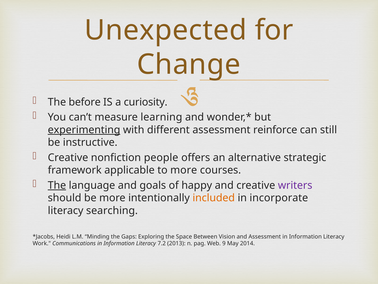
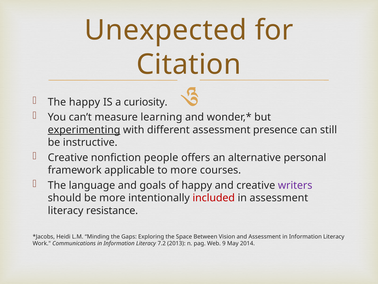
Change: Change -> Citation (189, 64)
The before: before -> happy (85, 102)
reinforce: reinforce -> presence (275, 130)
strategic: strategic -> personal (305, 157)
The underline: present -> none (57, 185)
included colour: orange -> red (214, 198)
in incorporate: incorporate -> assessment (279, 198)
searching: searching -> resistance (112, 210)
